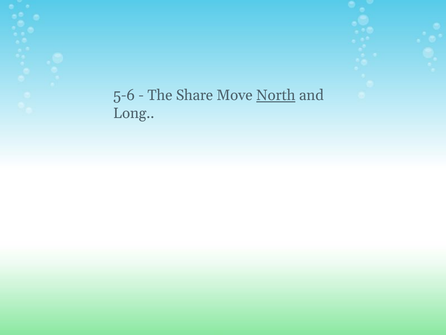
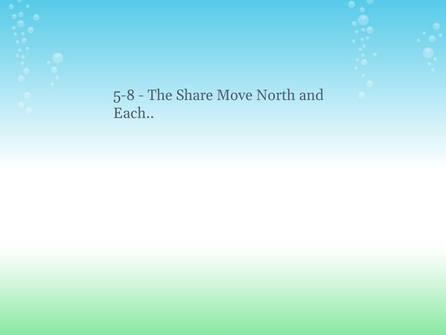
5-6: 5-6 -> 5-8 (124, 95)
North underline: present -> none (276, 95)
Long: Long -> Each (134, 113)
